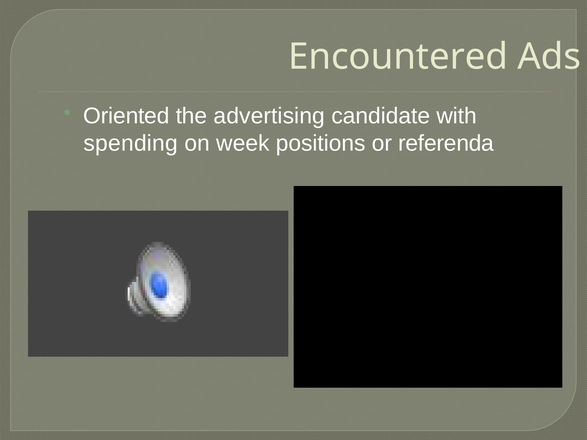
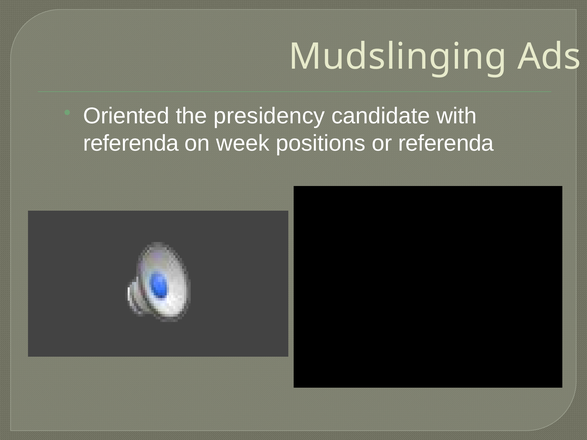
Encountered: Encountered -> Mudslinging (398, 57)
advertising: advertising -> presidency (269, 116)
spending: spending -> referenda (131, 143)
